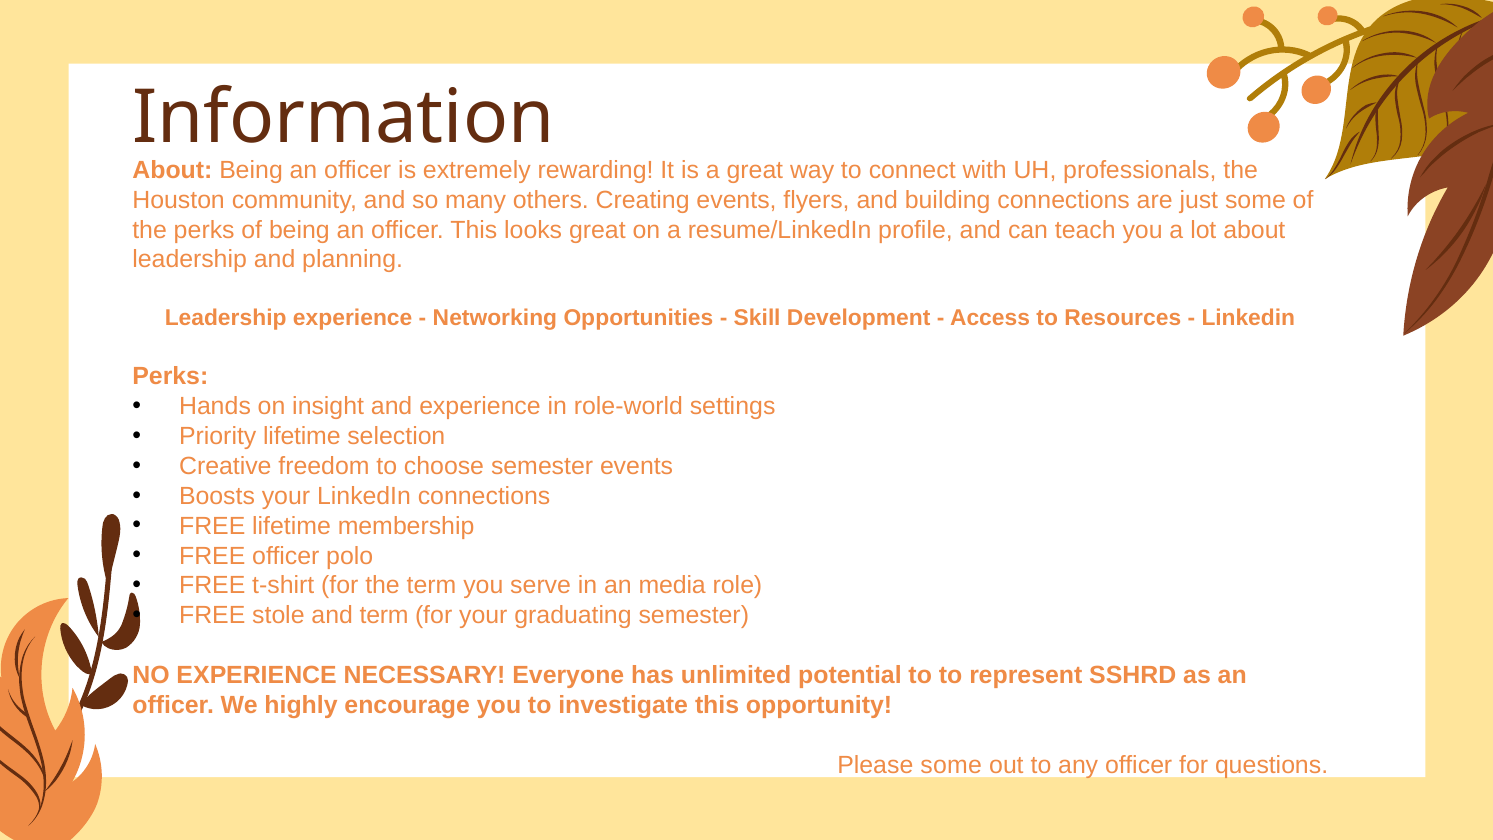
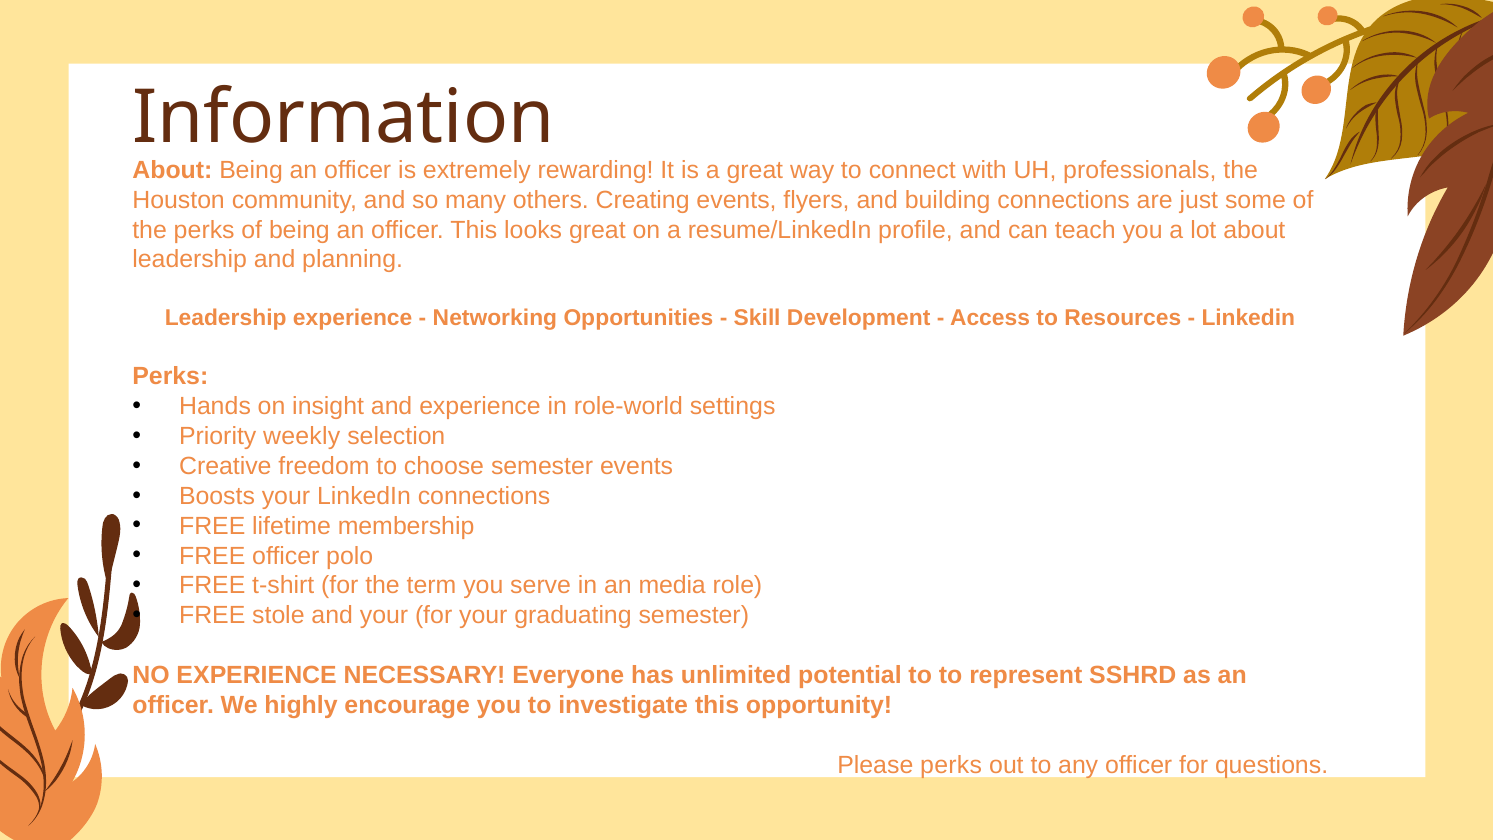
Priority lifetime: lifetime -> weekly (302, 436)
and term: term -> your (384, 616)
Please some: some -> perks (951, 765)
